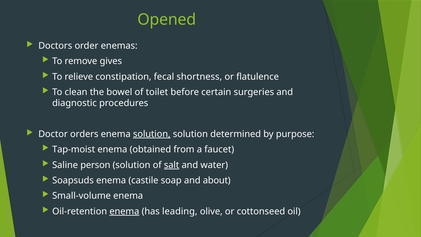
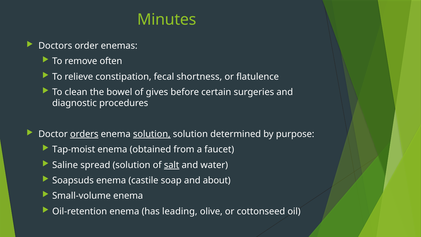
Opened: Opened -> Minutes (167, 20)
gives: gives -> often (111, 61)
toilet: toilet -> gives (157, 92)
orders underline: none -> present (84, 134)
person: person -> spread (95, 165)
enema underline: present -> none (124, 211)
